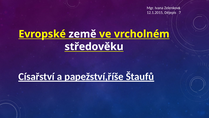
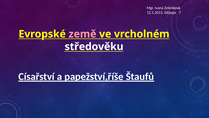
země colour: white -> pink (82, 34)
